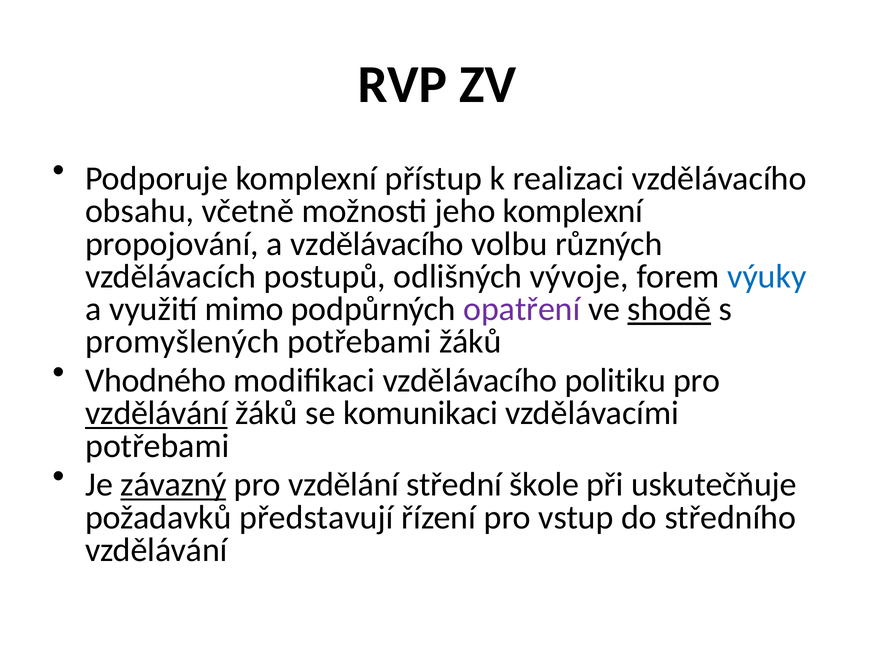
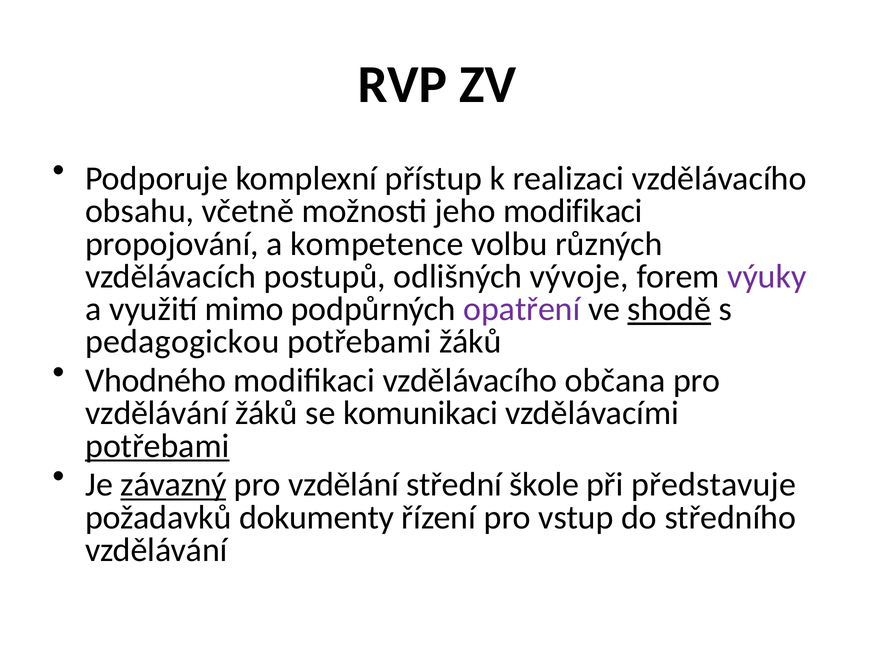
jeho komplexní: komplexní -> modifikaci (573, 211)
a vzdělávacího: vzdělávacího -> kompetence (377, 244)
výuky colour: blue -> purple (767, 277)
promyšlených: promyšlených -> pedagogickou (182, 342)
politiku: politiku -> občana (615, 381)
vzdělávání underline: present -> none (157, 414)
potřebami underline: none -> present (157, 446)
uskutečňuje: uskutečňuje -> představuje (714, 485)
představují: představují -> dokumenty (317, 518)
